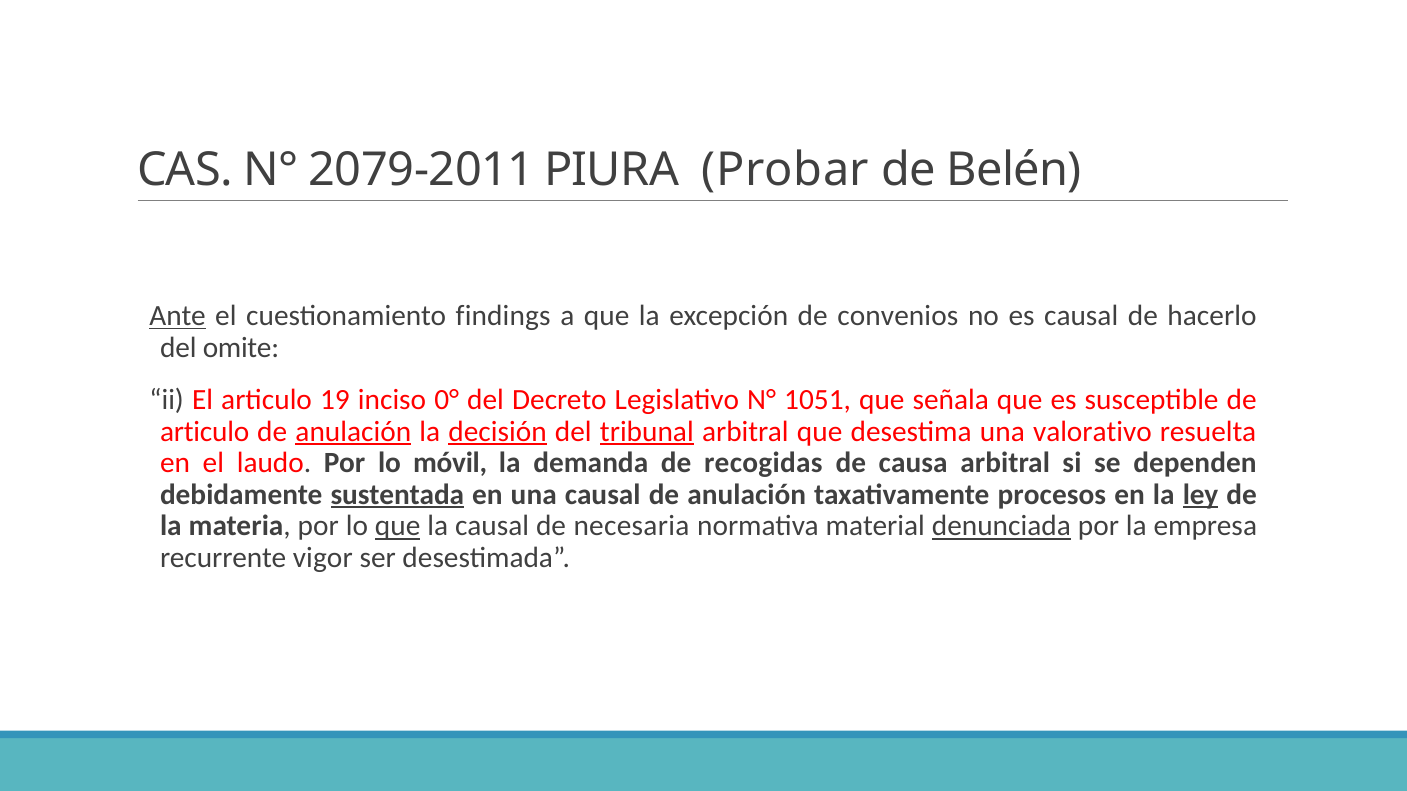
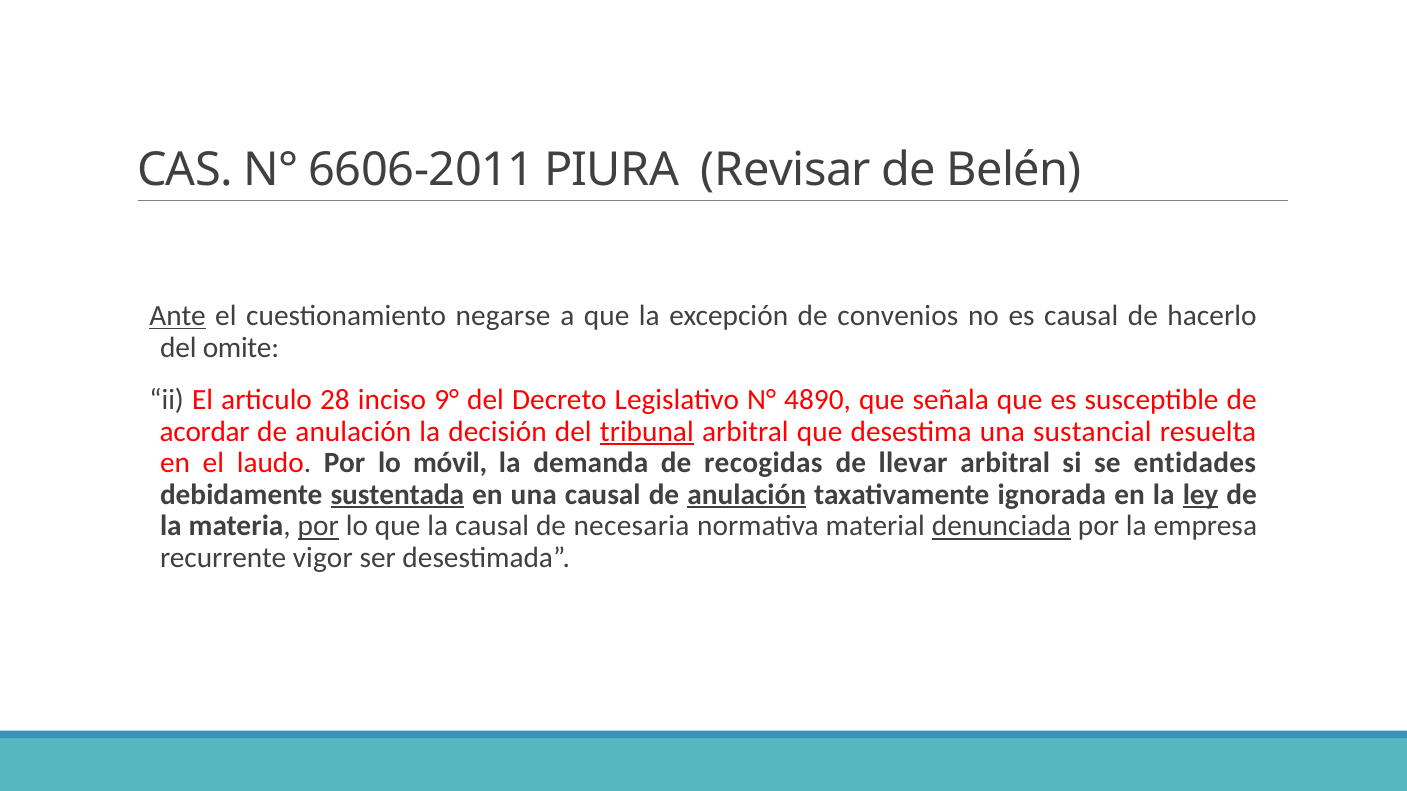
2079-2011: 2079-2011 -> 6606-2011 (422, 170)
Probar: Probar -> Revisar (786, 170)
findings: findings -> negarse (503, 316)
19: 19 -> 28 (335, 400)
0°: 0° -> 9° (447, 400)
1051: 1051 -> 4890 (818, 400)
articulo: articulo -> acordar (205, 432)
anulación underline: present -> none (353, 432)
decisión underline: present -> none (498, 432)
valorativo: valorativo -> sustancial (1092, 432)
causa: causa -> llevar (913, 463)
dependen: dependen -> entidades (1195, 463)
anulación underline: none -> present (747, 495)
procesos: procesos -> ignorada (1052, 495)
por underline: none -> present (318, 527)
que underline: present -> none (398, 527)
